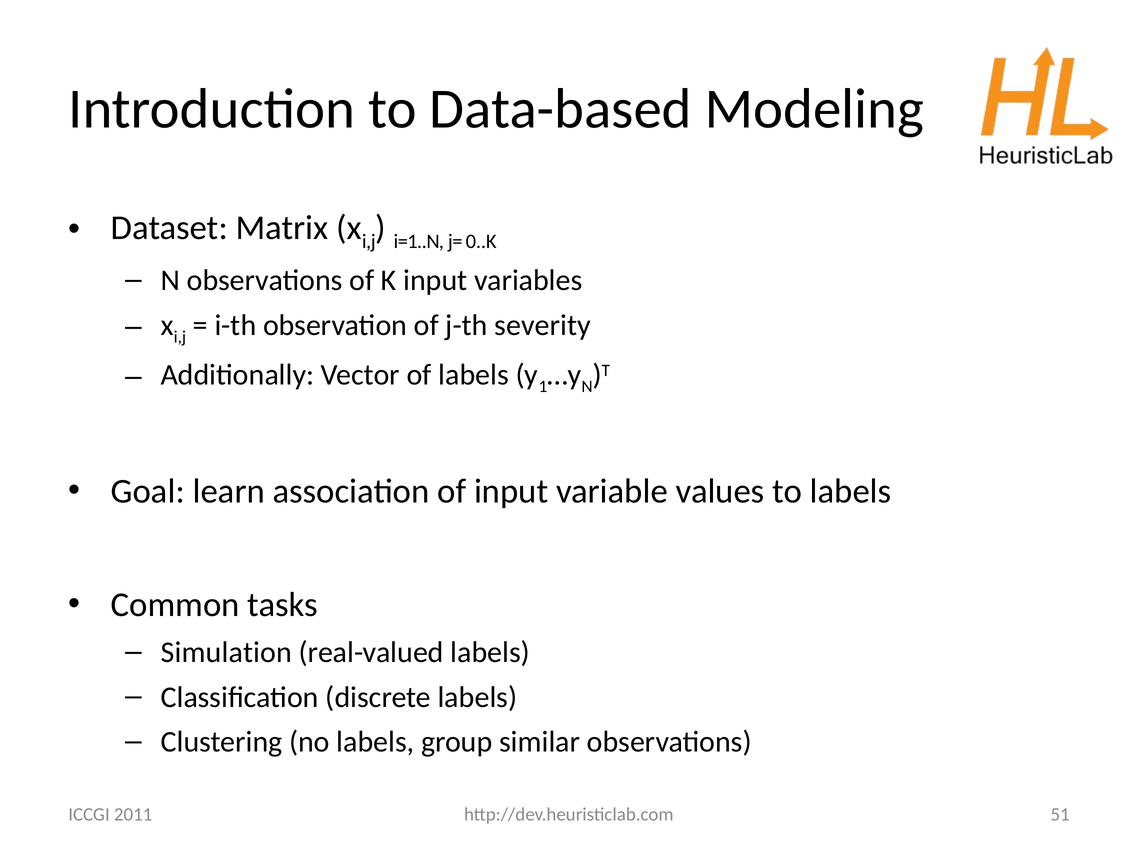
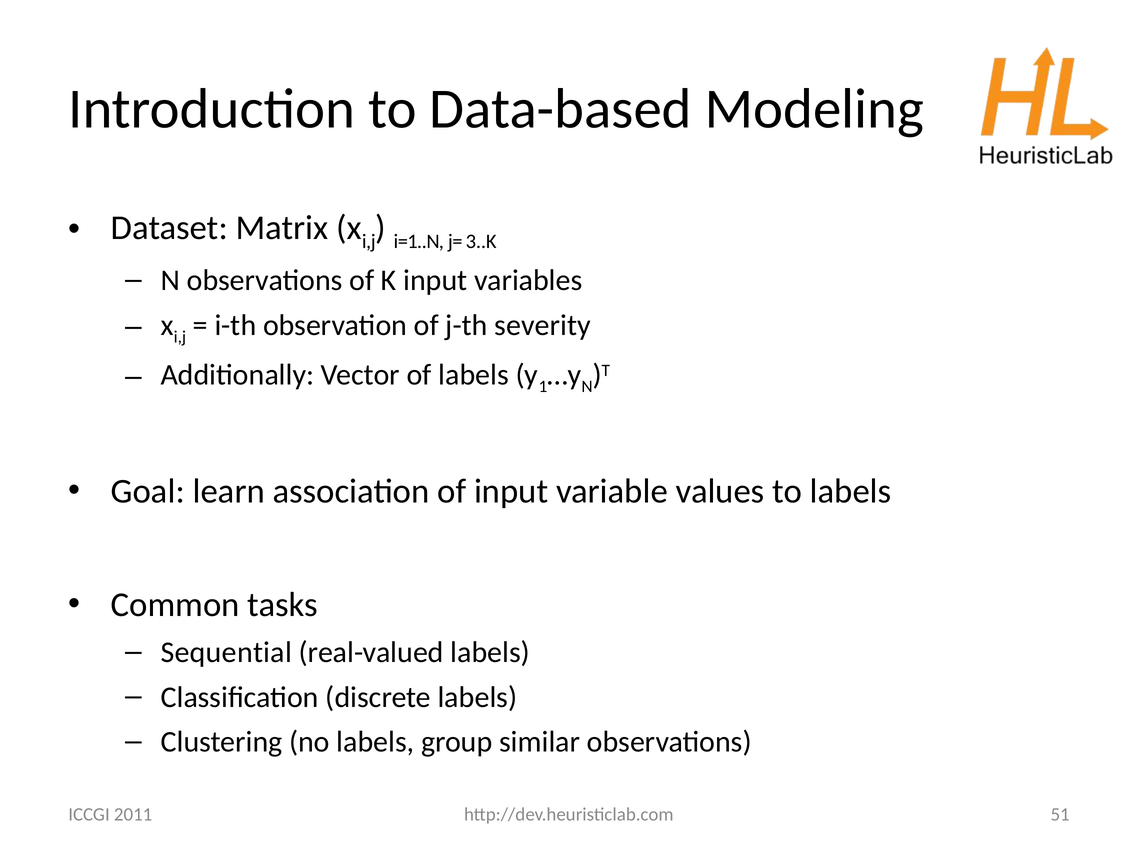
0..K: 0..K -> 3..K (481, 242)
Simulation: Simulation -> Sequential (226, 653)
